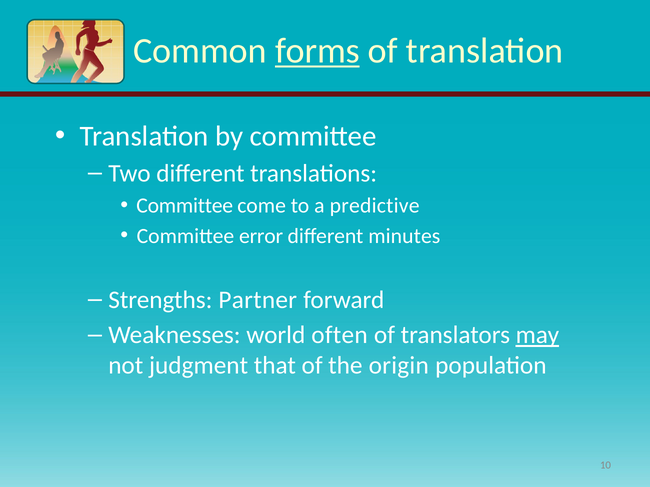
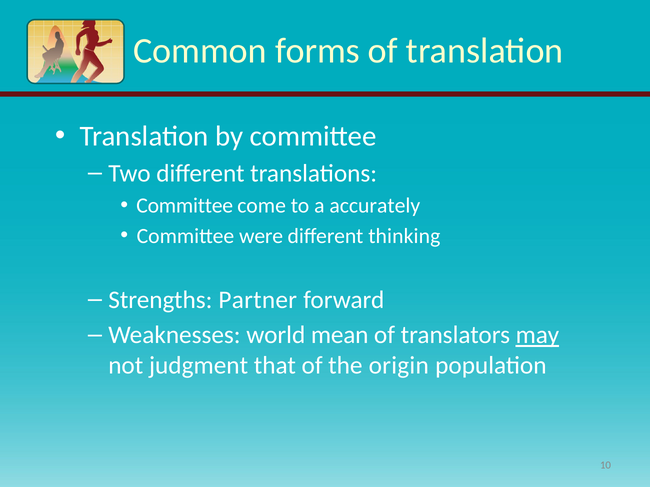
forms underline: present -> none (317, 51)
predictive: predictive -> accurately (375, 206)
error: error -> were (261, 236)
minutes: minutes -> thinking (404, 236)
often: often -> mean (340, 335)
